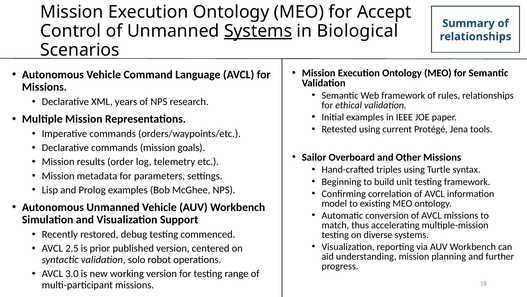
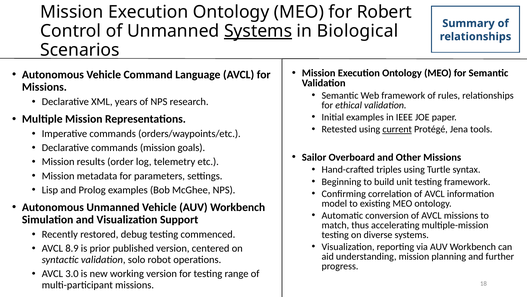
Accept: Accept -> Robert (384, 12)
current underline: none -> present (397, 129)
2.5: 2.5 -> 8.9 (72, 248)
